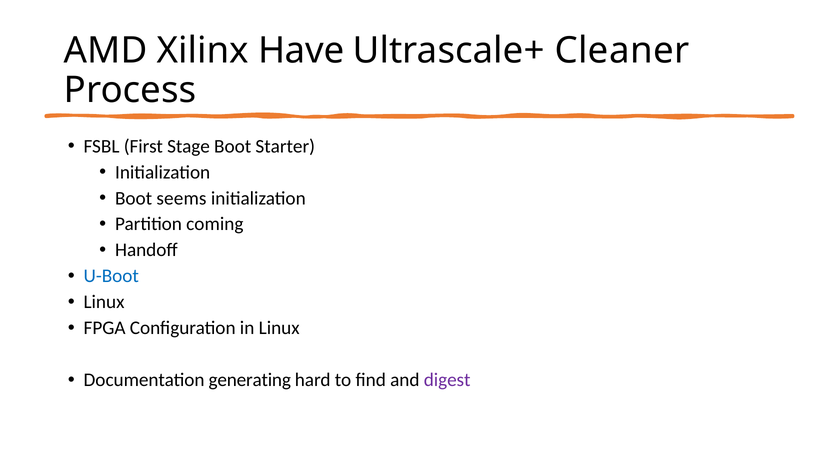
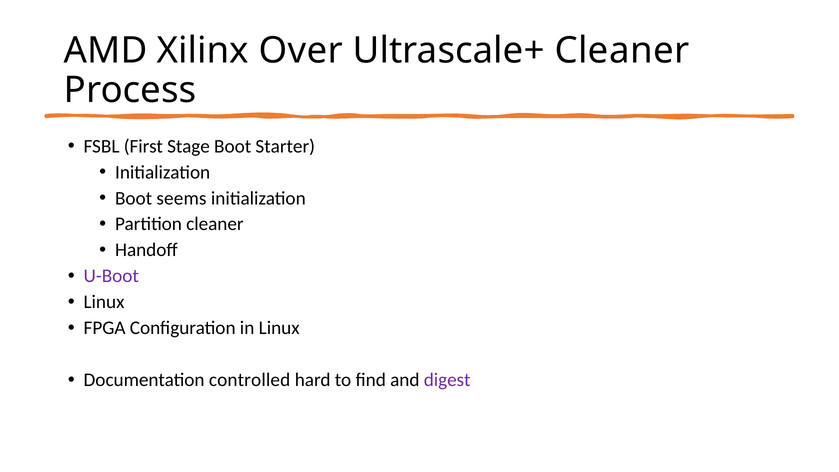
Have: Have -> Over (301, 51)
Partition coming: coming -> cleaner (215, 224)
U-Boot colour: blue -> purple (111, 276)
generating: generating -> controlled (250, 380)
